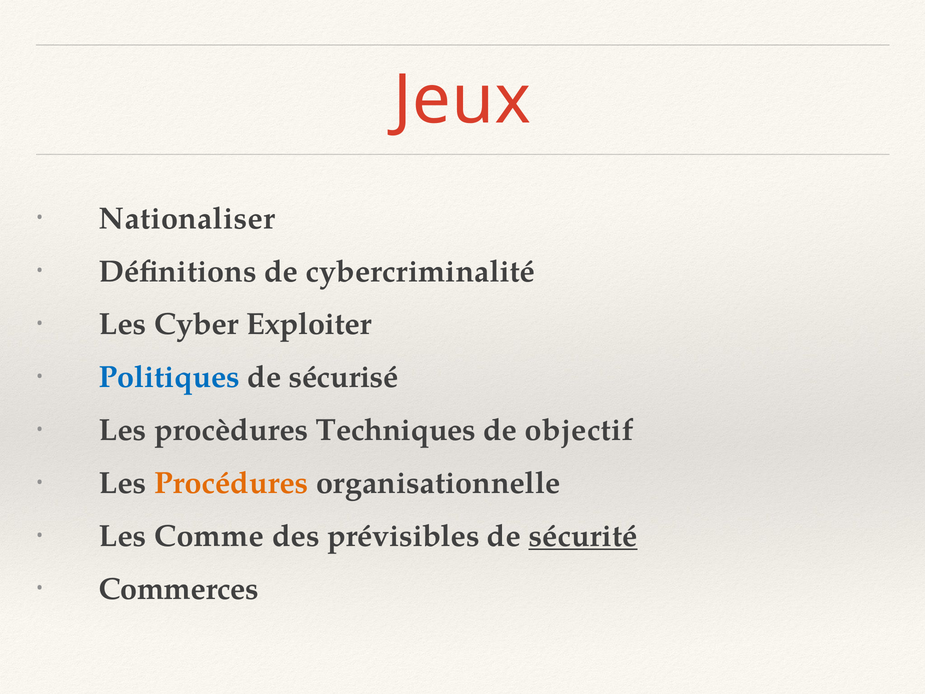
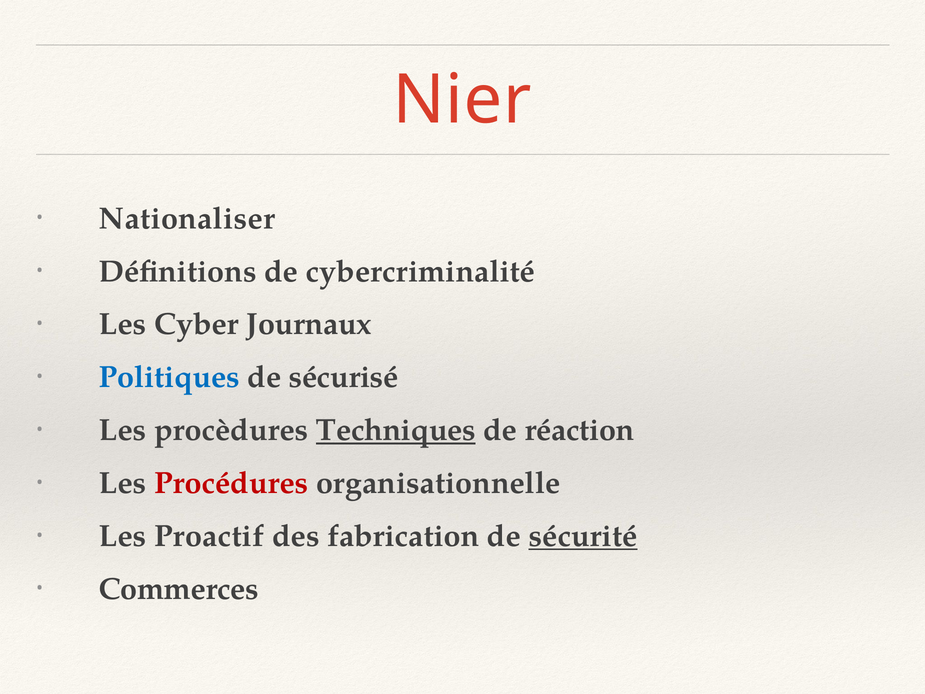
Jeux: Jeux -> Nier (462, 100)
Exploiter: Exploiter -> Journaux (309, 324)
Techniques underline: none -> present (396, 430)
objectif: objectif -> réaction (580, 430)
Procédures colour: orange -> red (231, 483)
Comme: Comme -> Proactif (209, 536)
prévisibles: prévisibles -> fabrication (403, 536)
